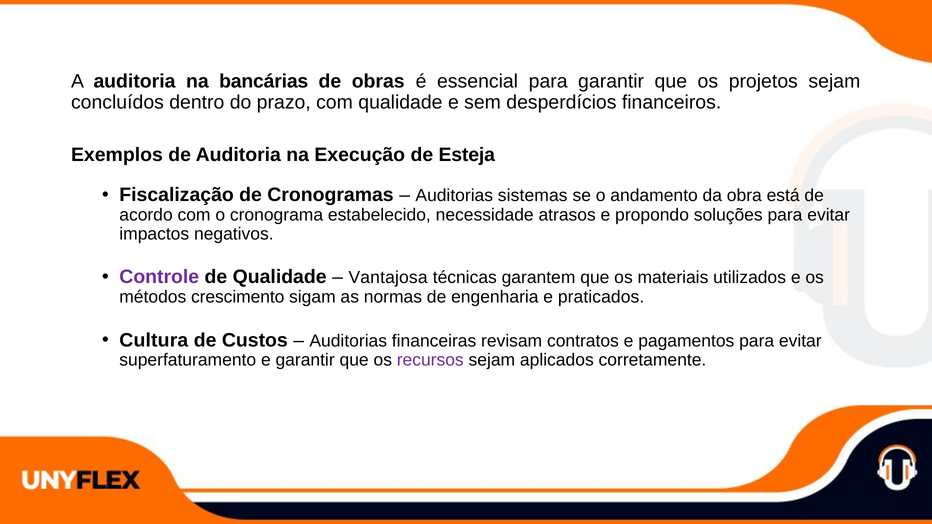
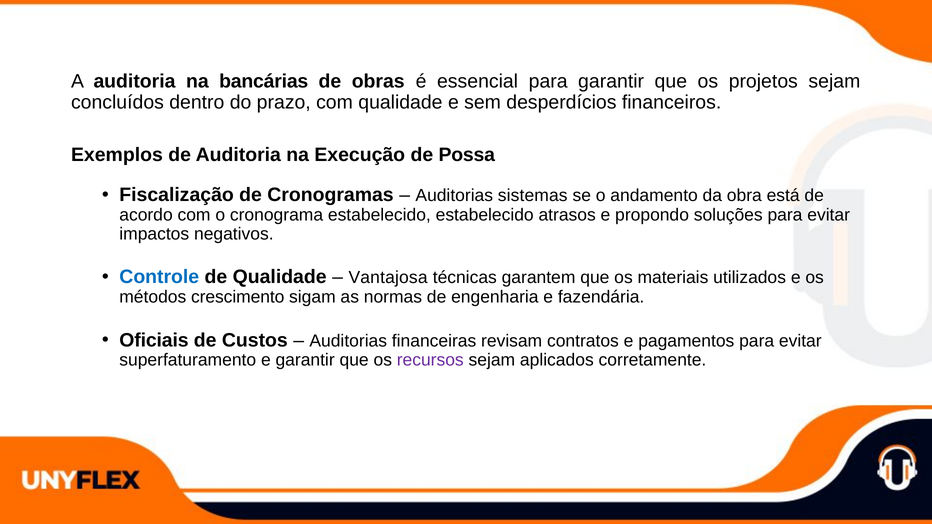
Esteja: Esteja -> Possa (467, 155)
estabelecido necessidade: necessidade -> estabelecido (485, 215)
Controle colour: purple -> blue (159, 277)
praticados: praticados -> fazendária (601, 297)
Cultura: Cultura -> Oficiais (154, 340)
